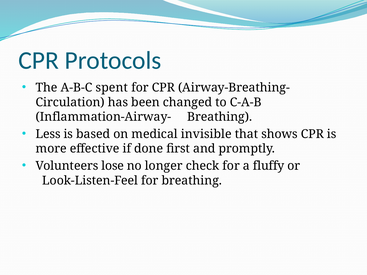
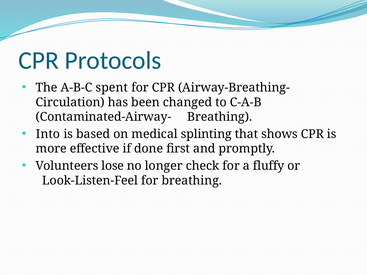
Inflammation‐Airway‐: Inflammation‐Airway‐ -> Contaminated‐Airway‐ (104, 117)
Less: Less -> Into (48, 134)
invisible: invisible -> splinting (206, 134)
